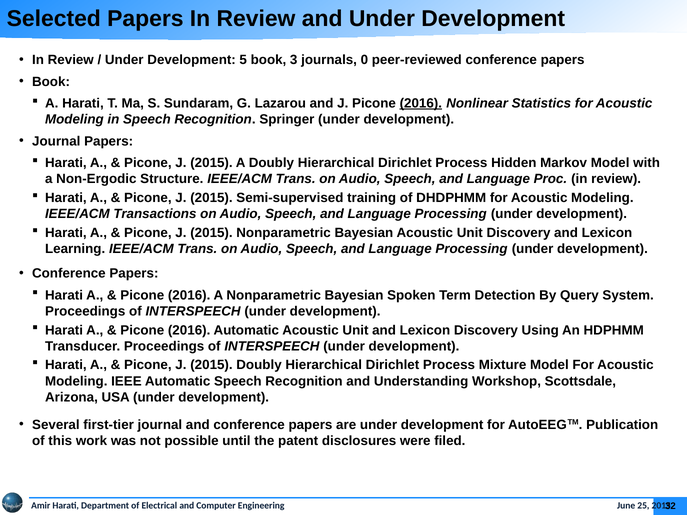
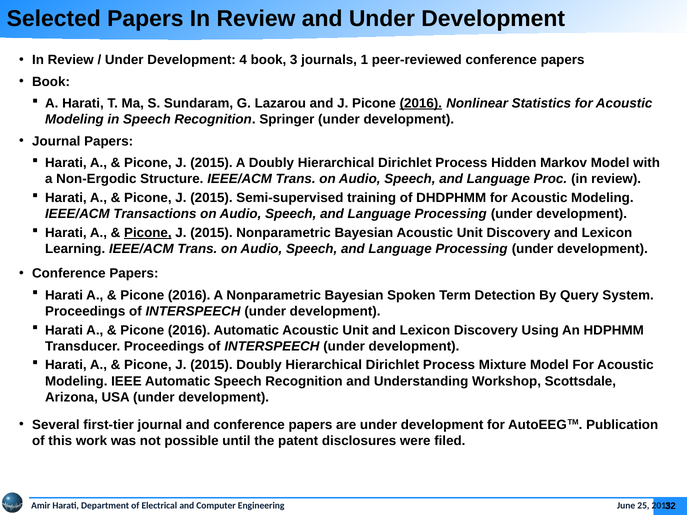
5: 5 -> 4 (243, 60)
0: 0 -> 1 (364, 60)
Picone underline: none -> present (148, 233)
